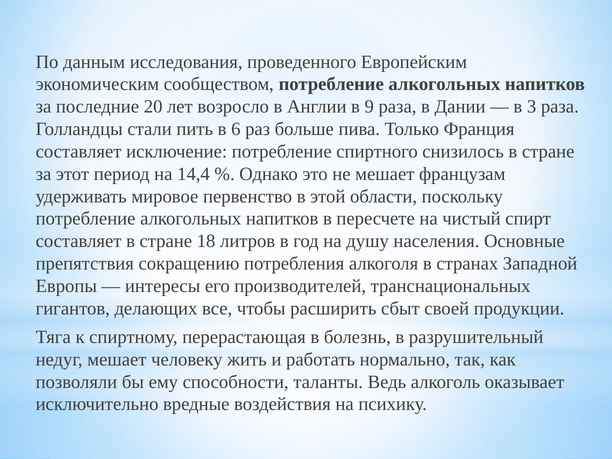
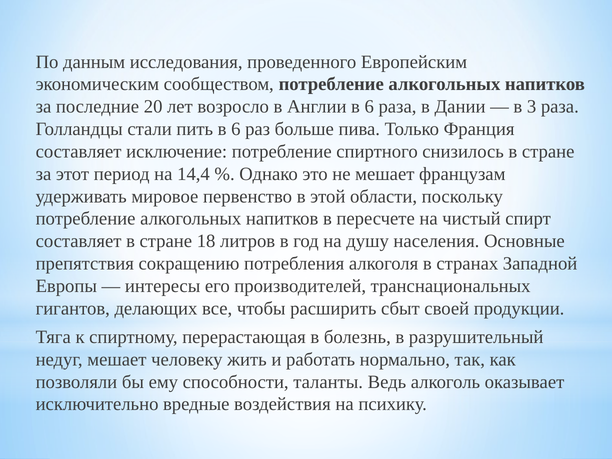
Англии в 9: 9 -> 6 (369, 107)
